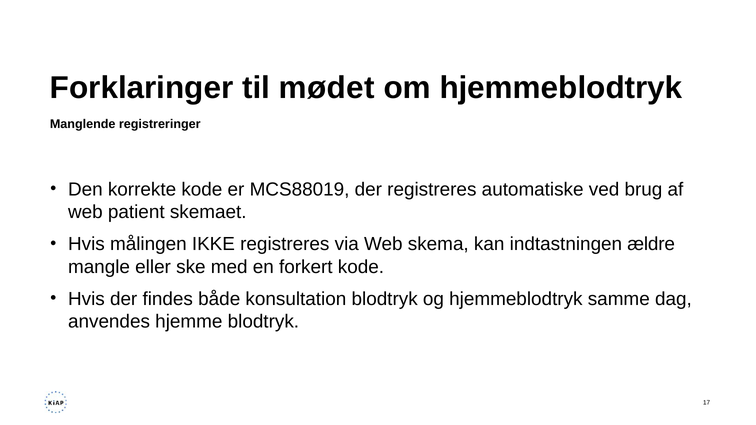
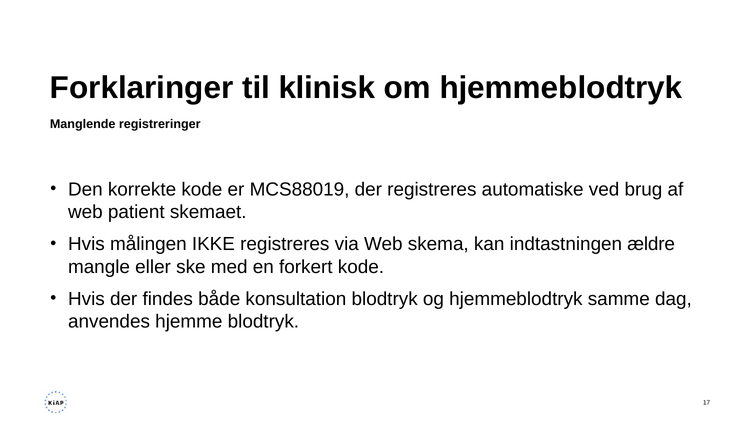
mødet: mødet -> klinisk (327, 88)
